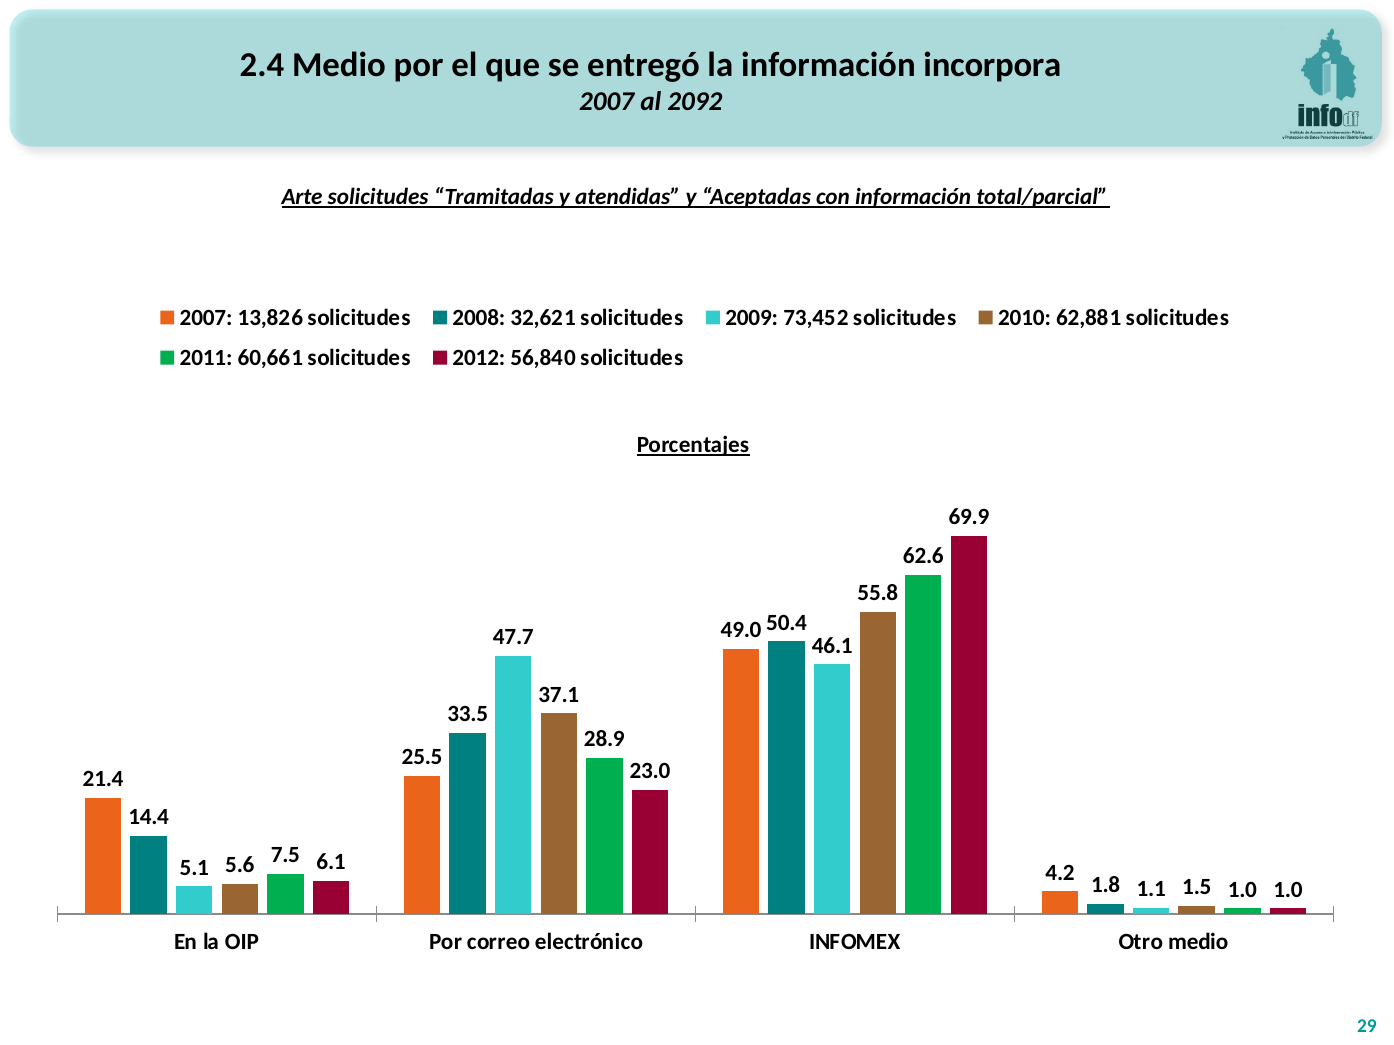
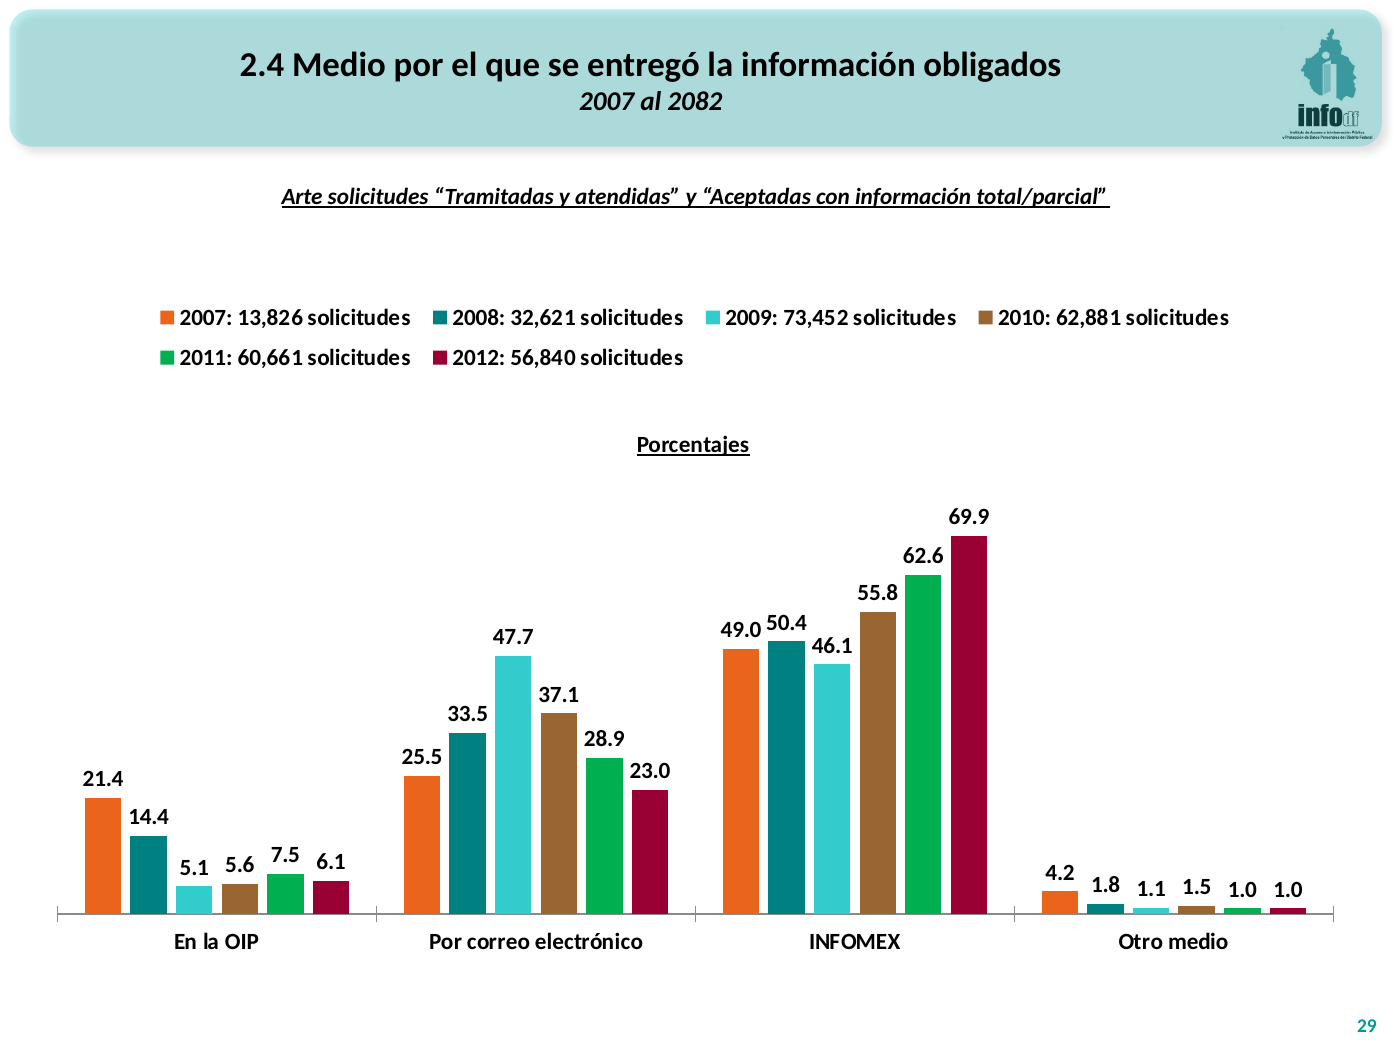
incorpora: incorpora -> obligados (992, 65)
2092: 2092 -> 2082 (695, 102)
